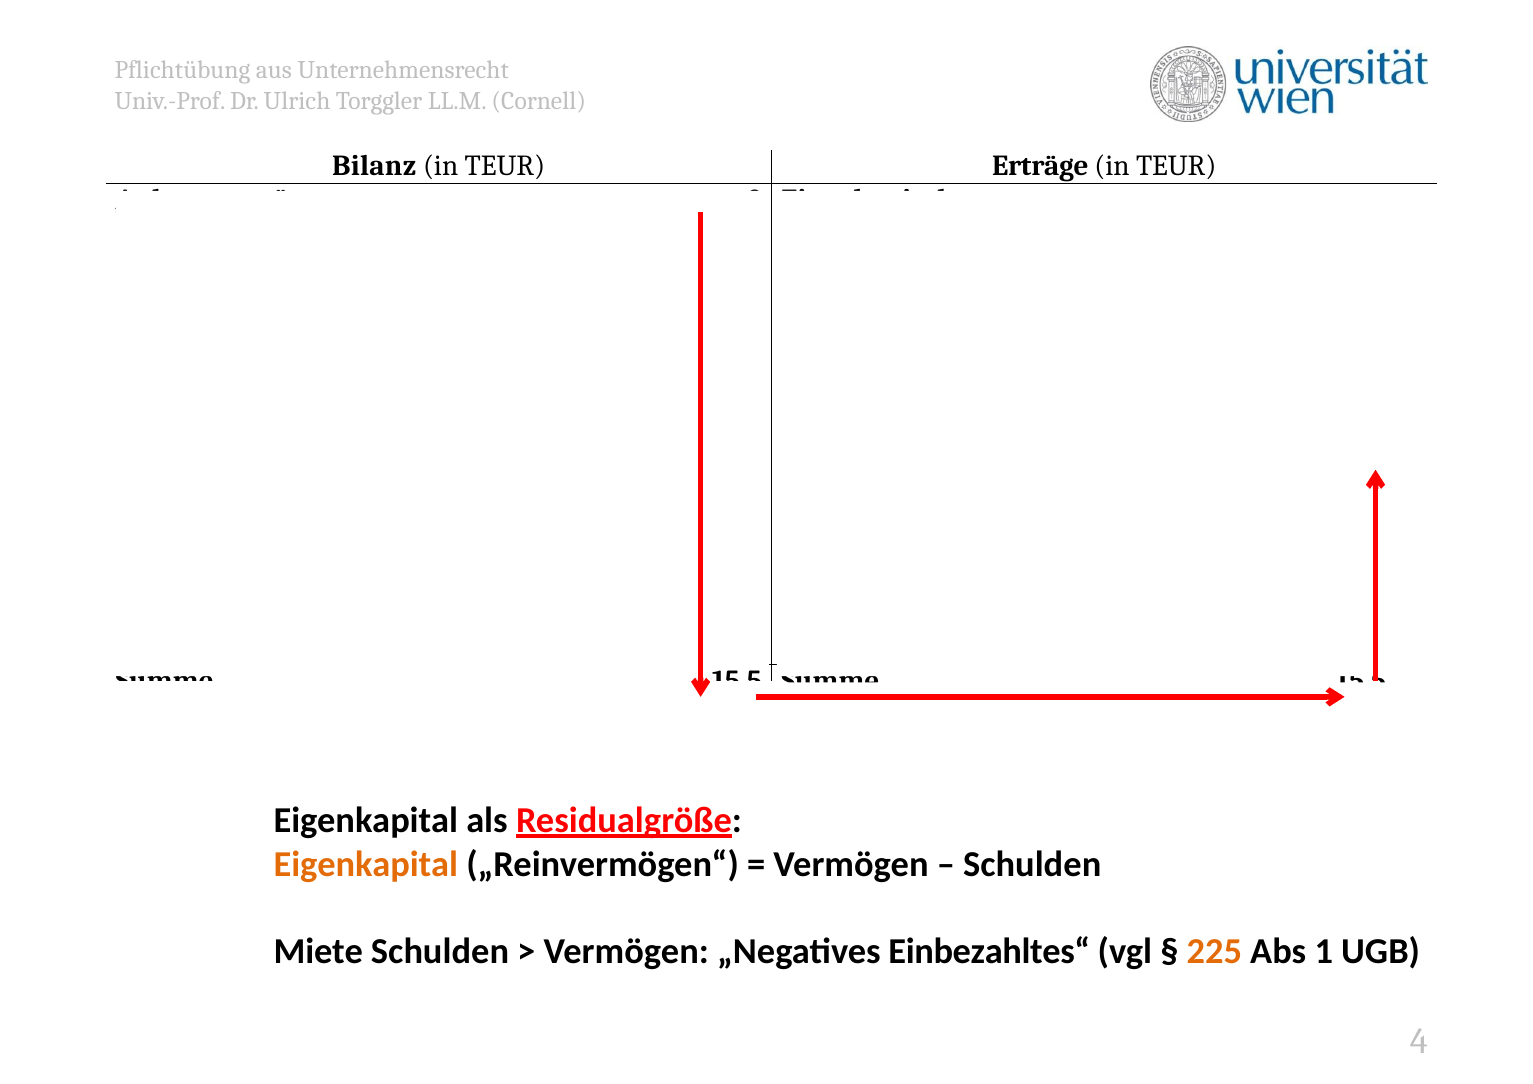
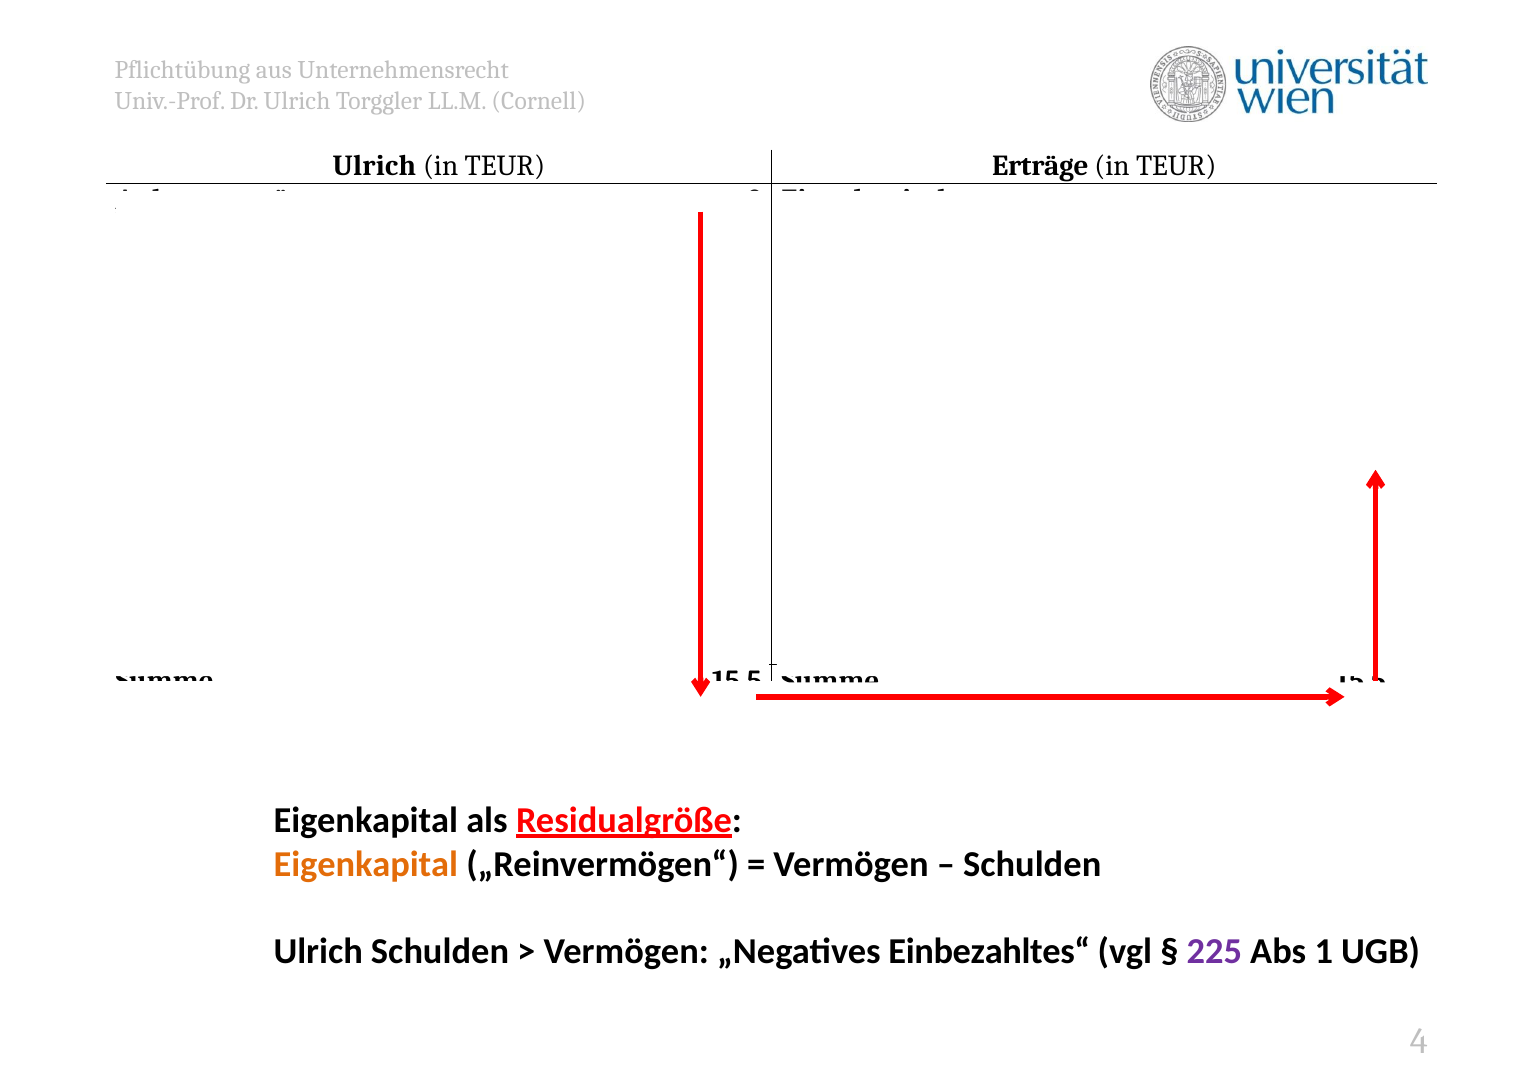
Bilanz: Bilanz -> Ulrich (374, 166)
Miete: Miete -> Ulrich (318, 952)
225 colour: orange -> purple (1214, 952)
